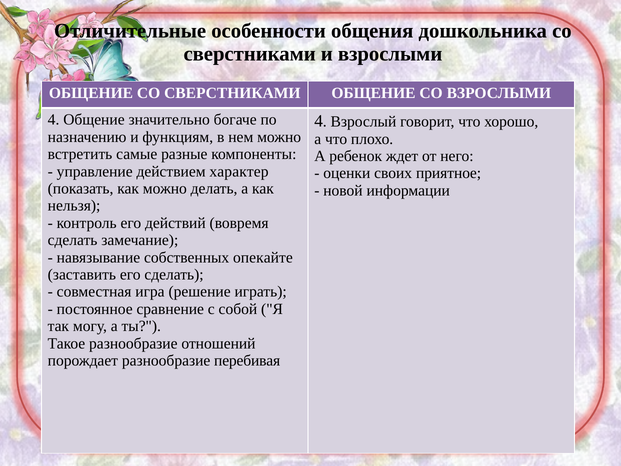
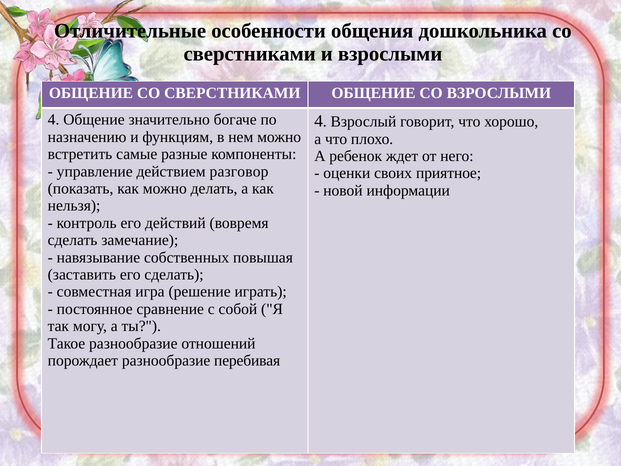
характер: характер -> разговор (239, 171)
опекайте: опекайте -> повышая (263, 257)
